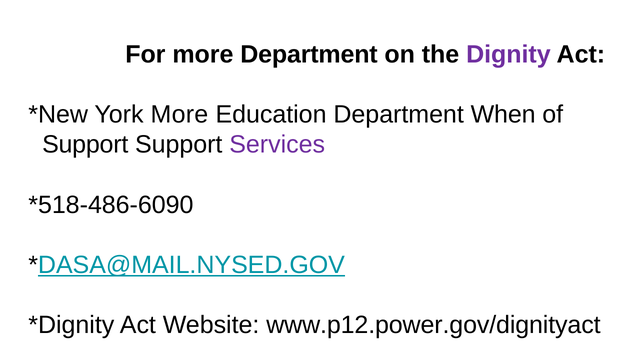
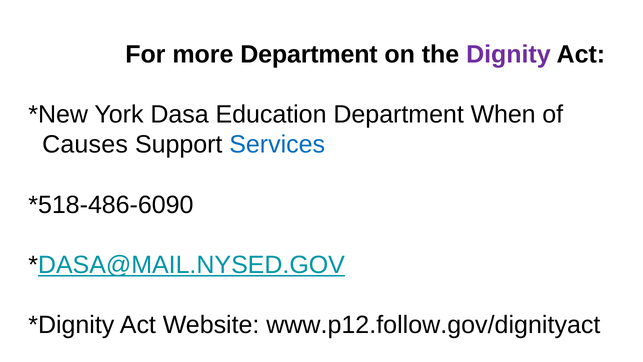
York More: More -> Dasa (180, 115)
Support: Support -> Causes (85, 145)
Services colour: purple -> blue (277, 145)
www.p12.power.gov/dignityact: www.p12.power.gov/dignityact -> www.p12.follow.gov/dignityact (433, 325)
